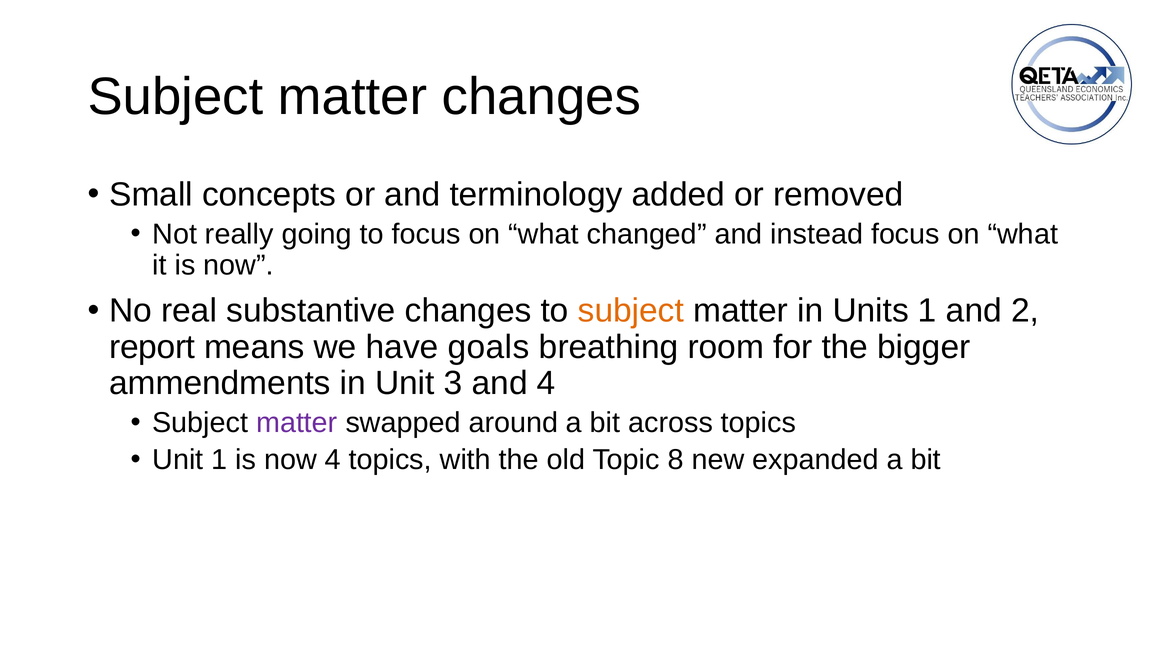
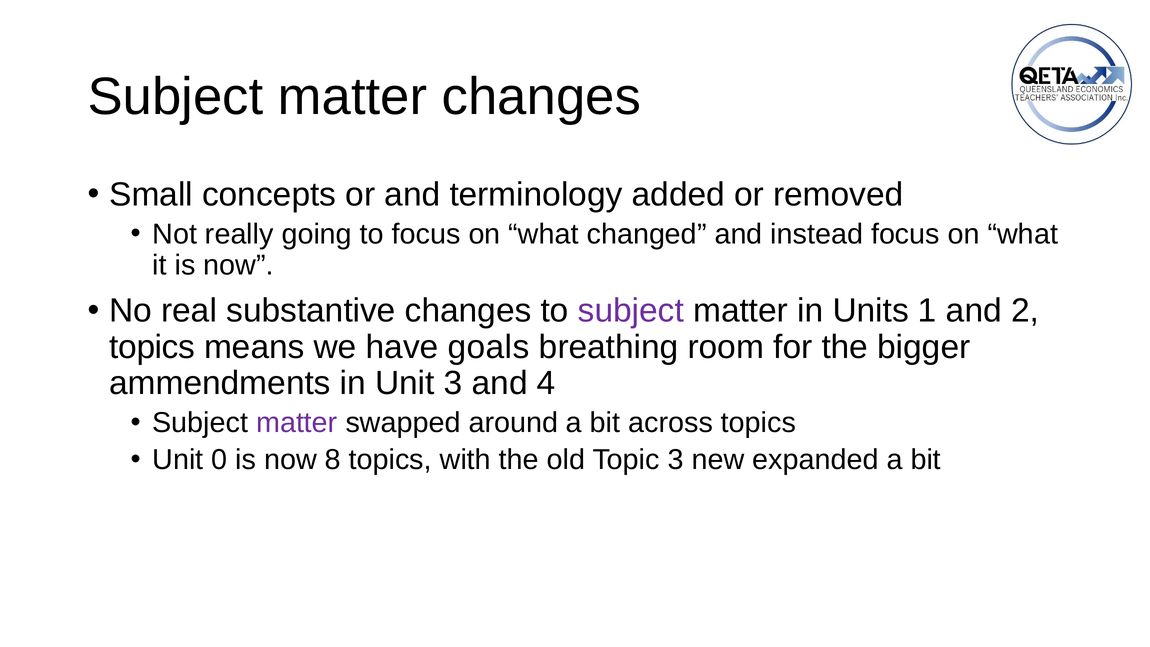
subject colour: orange -> purple (631, 311)
report: report -> topics (152, 347)
Unit 1: 1 -> 0 (219, 460)
now 4: 4 -> 8 (333, 460)
Topic 8: 8 -> 3 (676, 460)
